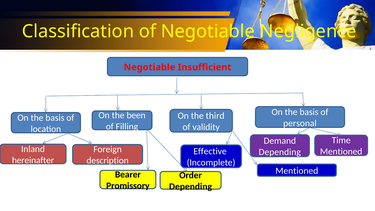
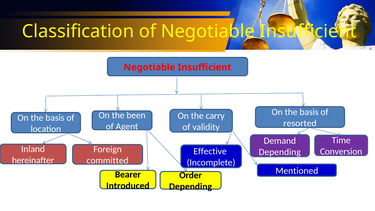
of Negotiable Negligence: Negligence -> Insufficient (308, 31)
third: third -> carry (215, 116)
personal: personal -> resorted (300, 123)
Filling: Filling -> Agent (127, 127)
Mentioned: Mentioned -> Conversion (341, 152)
description: description -> committed (108, 161)
Promissory: Promissory -> Introduced (128, 186)
